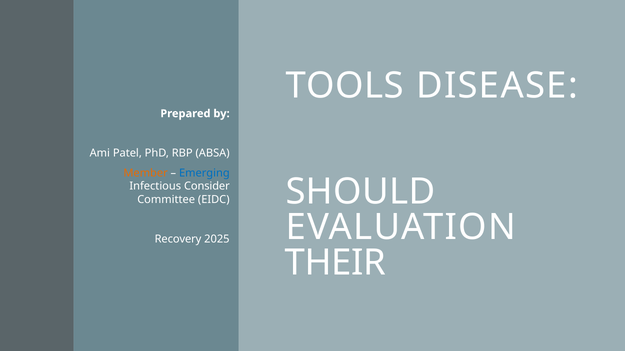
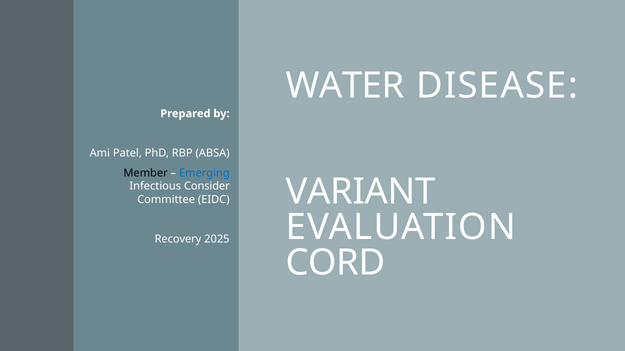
TOOLS: TOOLS -> WATER (345, 86)
Member colour: orange -> black (146, 173)
SHOULD: SHOULD -> VARIANT (361, 192)
THEIR: THEIR -> CORD (336, 263)
